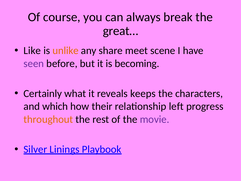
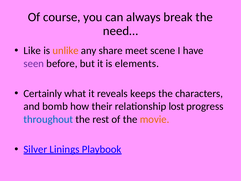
great…: great… -> need… (120, 31)
becoming: becoming -> elements (137, 63)
which: which -> bomb (55, 106)
left: left -> lost (176, 106)
throughout colour: orange -> blue (48, 119)
movie colour: purple -> orange (155, 119)
